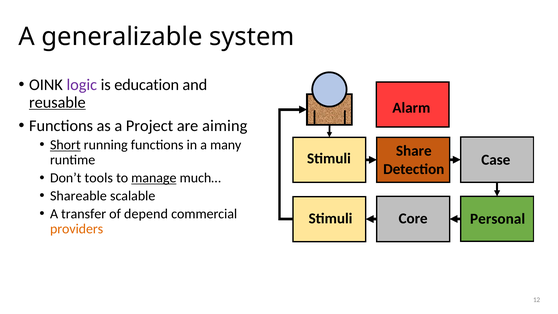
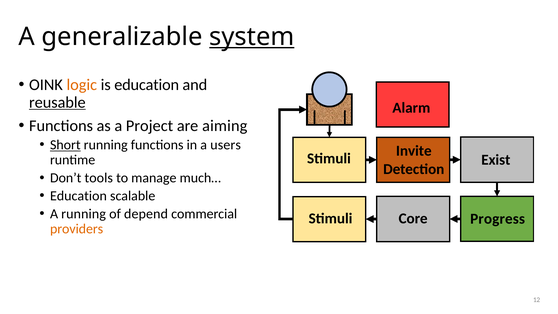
system underline: none -> present (252, 37)
logic colour: purple -> orange (82, 85)
many: many -> users (226, 145)
Share: Share -> Invite (414, 151)
Case: Case -> Exist (496, 160)
manage underline: present -> none (154, 178)
Shareable: Shareable -> Education (78, 196)
A transfer: transfer -> running (84, 214)
Personal: Personal -> Progress (498, 219)
